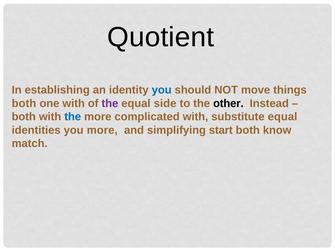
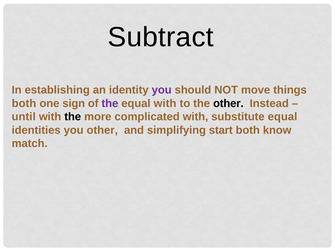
Quotient: Quotient -> Subtract (161, 37)
you colour: blue -> purple (162, 90)
one with: with -> sign (74, 103)
equal side: side -> with (165, 103)
both: both -> until (24, 117)
the colour: blue -> black (73, 117)
you more: more -> other (102, 130)
